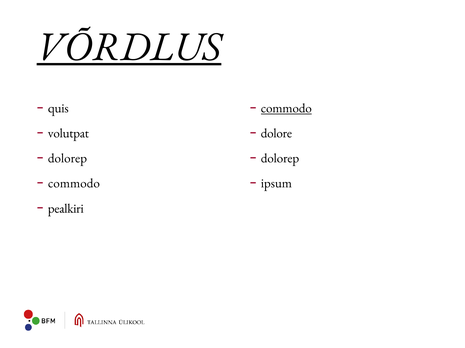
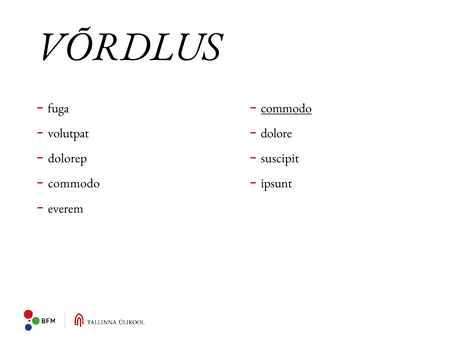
VÕRDLUS underline: present -> none (129, 47)
quis: quis -> fuga (58, 109)
dolorep: dolorep -> suscipit (280, 159)
ipsum: ipsum -> ipsunt (276, 184)
pealkiri: pealkiri -> everem (66, 209)
